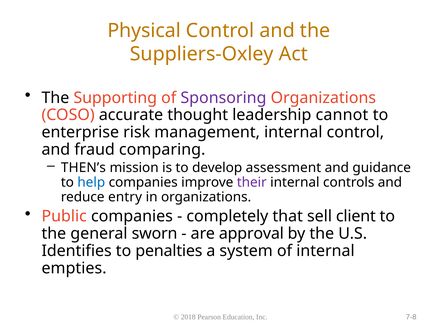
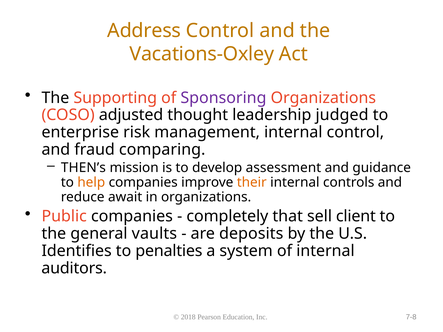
Physical: Physical -> Address (144, 31)
Suppliers-Oxley: Suppliers-Oxley -> Vacations-Oxley (202, 54)
accurate: accurate -> adjusted (131, 115)
cannot: cannot -> judged (342, 115)
help colour: blue -> orange (91, 183)
their colour: purple -> orange (252, 183)
entry: entry -> await (125, 197)
sworn: sworn -> vaults (154, 234)
approval: approval -> deposits (251, 234)
empties: empties -> auditors (74, 268)
